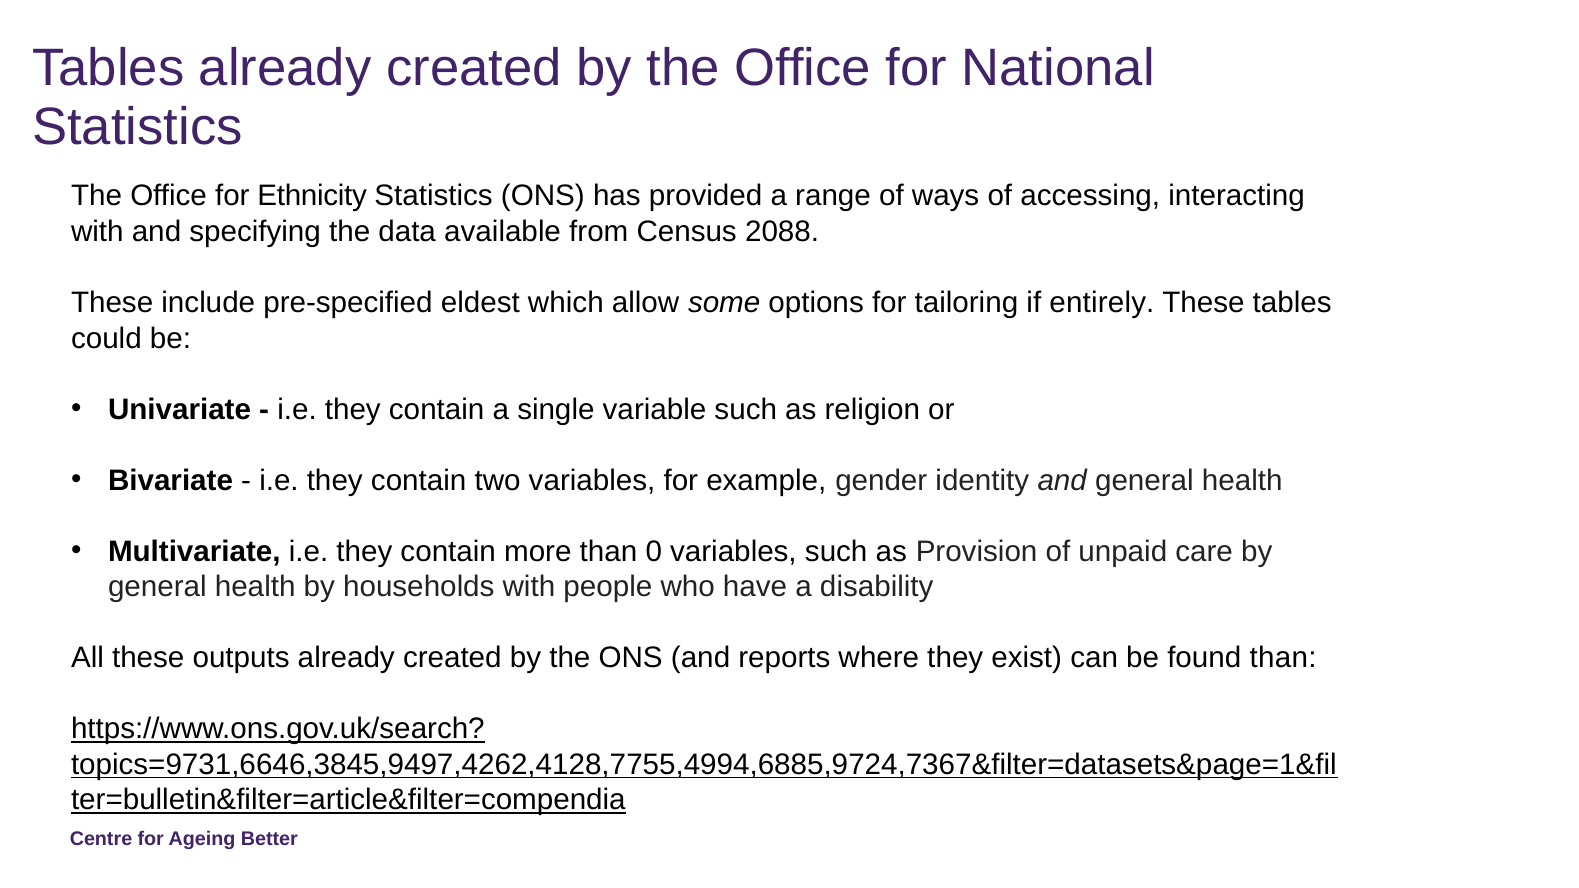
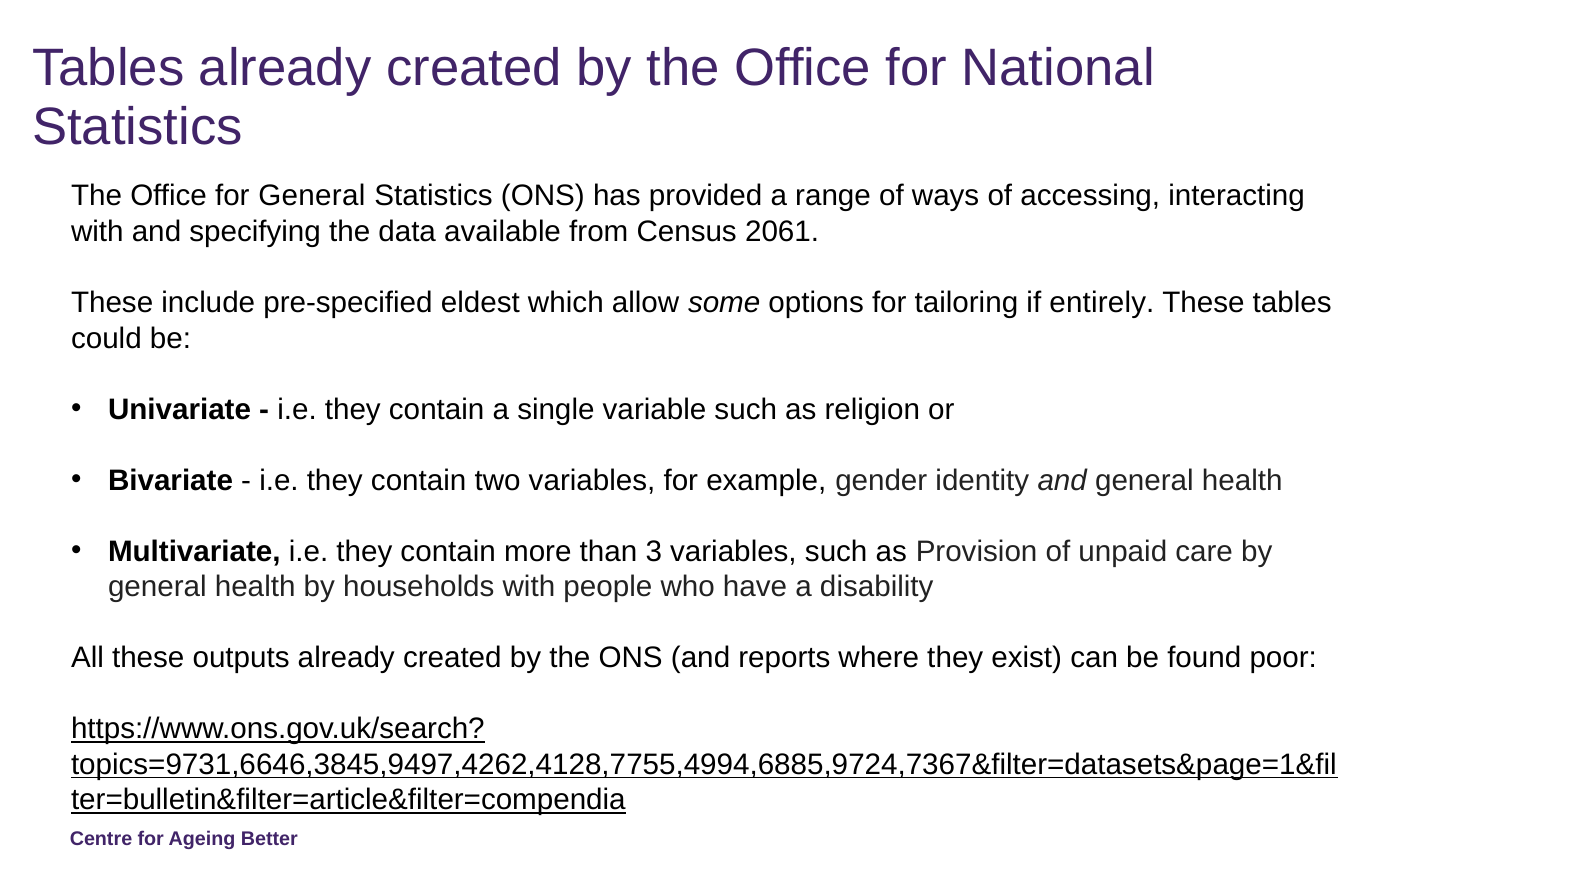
for Ethnicity: Ethnicity -> General (312, 196)
2088: 2088 -> 2061 (782, 232)
0: 0 -> 3 (654, 551)
found than: than -> poor (1283, 658)
